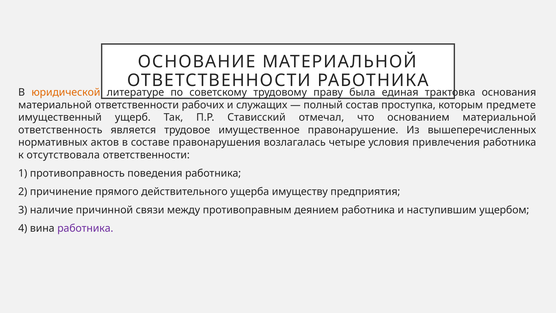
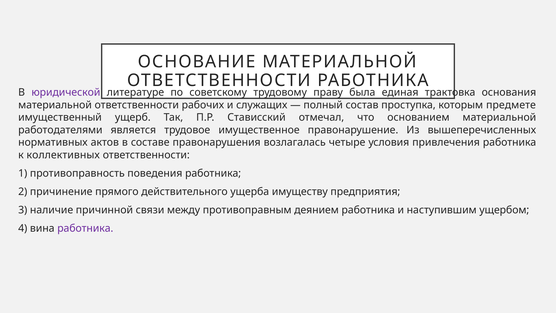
юридической colour: orange -> purple (66, 92)
ответственность: ответственность -> работодателями (60, 130)
отсутствовала: отсутствовала -> коллективных (63, 155)
